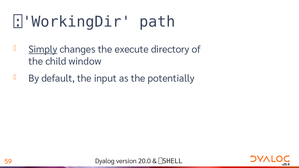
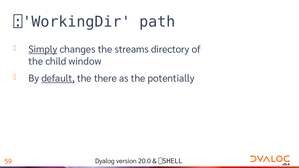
execute: execute -> streams (132, 50)
default underline: none -> present (58, 78)
input: input -> there (105, 78)
